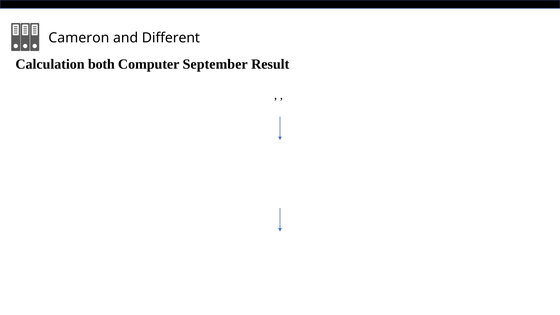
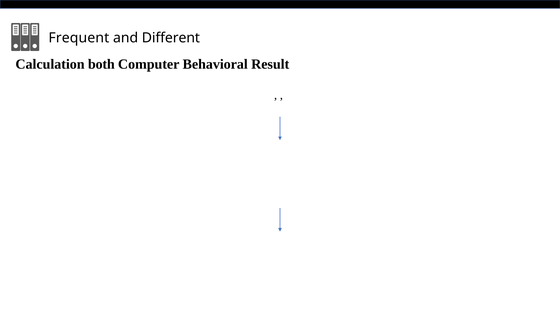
Cameron: Cameron -> Frequent (79, 38)
September: September -> Behavioral (215, 64)
